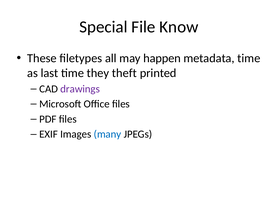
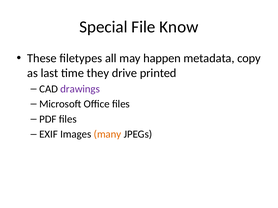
metadata time: time -> copy (249, 58)
theft: theft -> drive (124, 73)
many colour: blue -> orange (108, 135)
